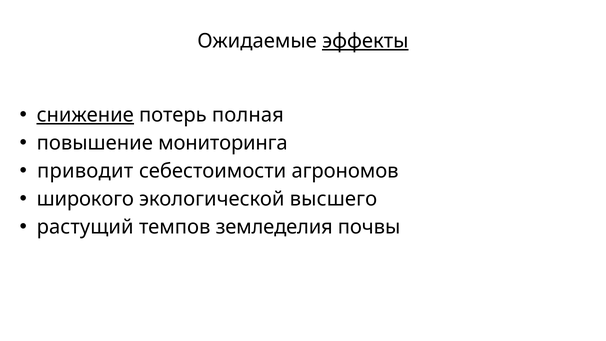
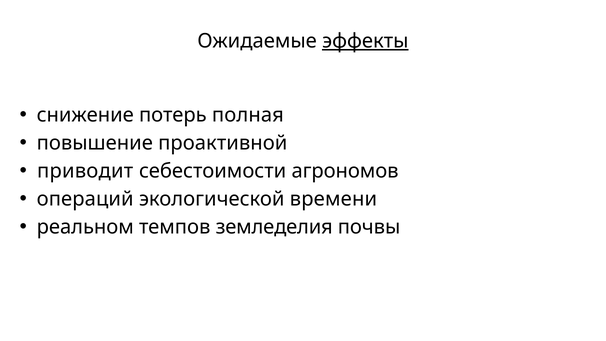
снижение underline: present -> none (85, 115)
мониторинга: мониторинга -> проактивной (223, 143)
широкого: широкого -> операций (85, 199)
высшего: высшего -> времени (333, 199)
растущий: растущий -> реальном (85, 227)
